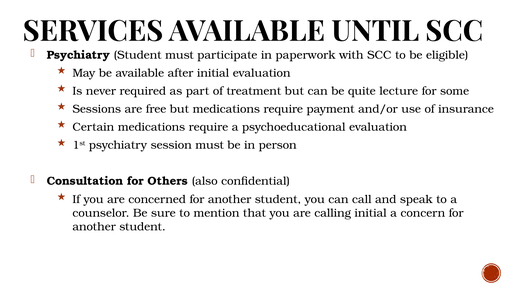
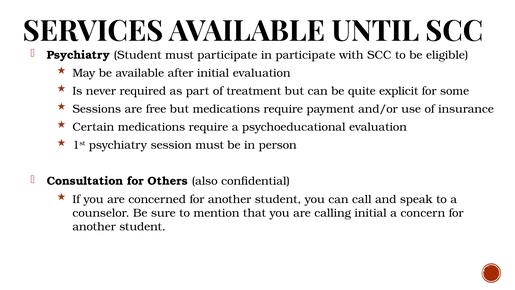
in paperwork: paperwork -> participate (306, 55)
lecture: lecture -> explicit (399, 91)
